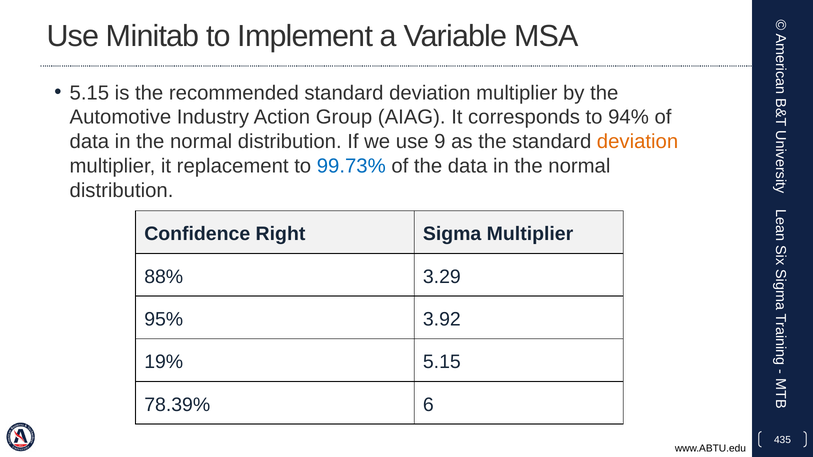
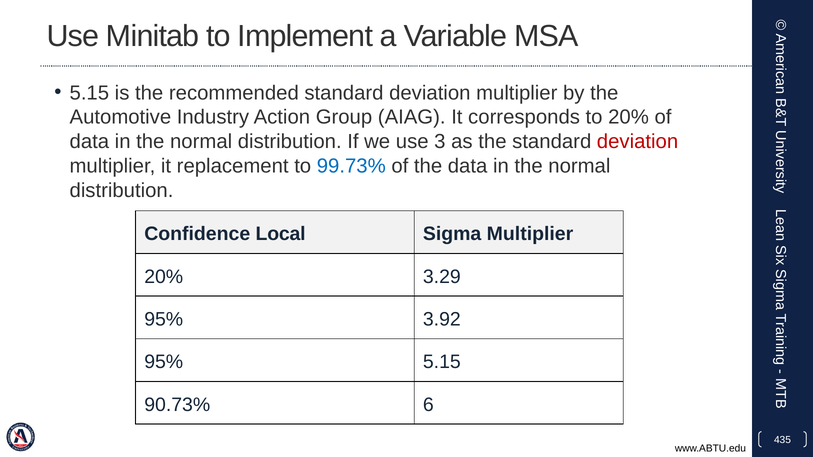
to 94%: 94% -> 20% (629, 117)
9: 9 -> 3 (440, 142)
deviation colour: orange -> red (638, 142)
Right: Right -> Local (281, 234)
88%: 88% -> 20% (164, 277)
19%: 19% -> 95% (164, 362)
78.39%: 78.39% -> 90.73% (177, 405)
